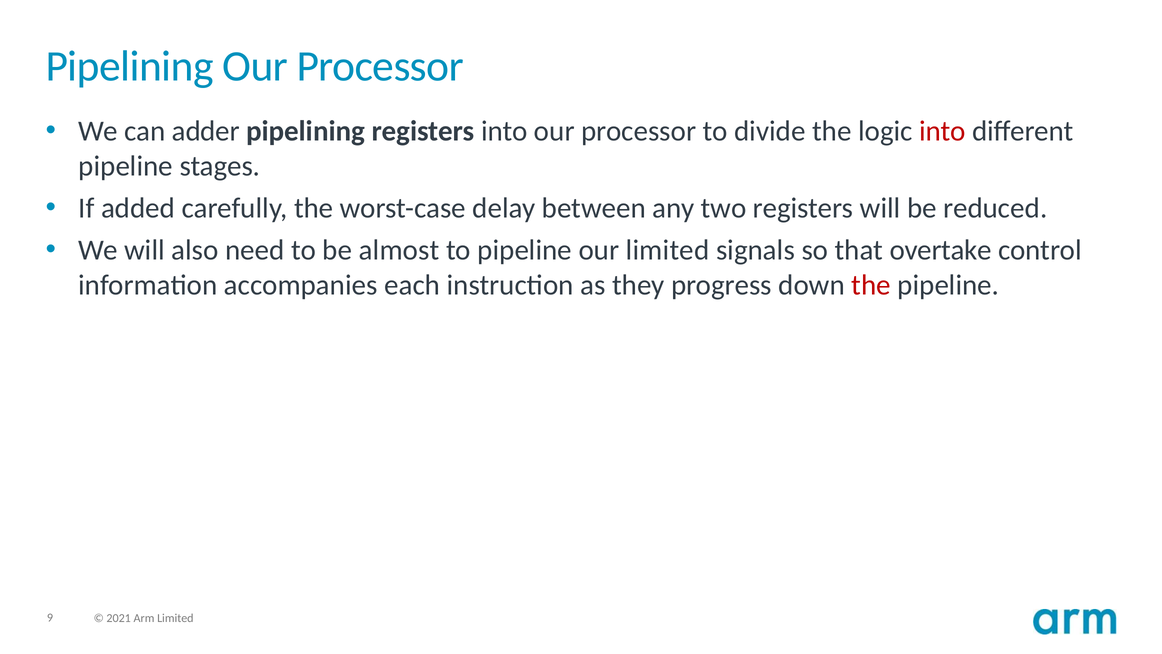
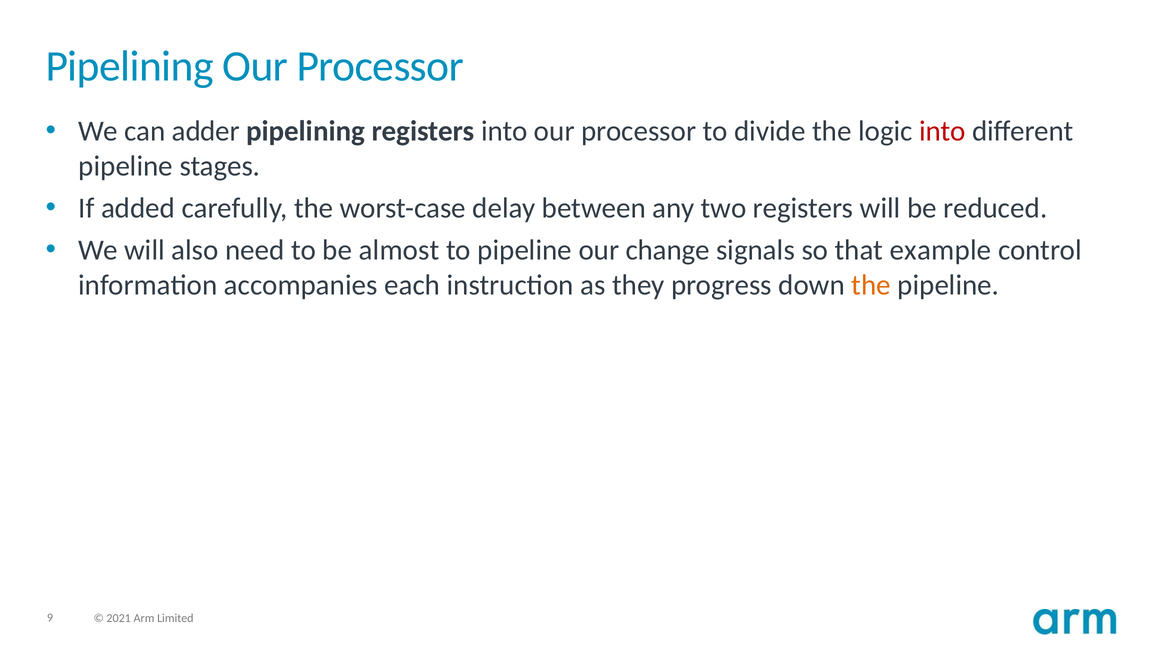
our limited: limited -> change (668, 250)
overtake: overtake -> example (940, 250)
the colour: red -> orange (871, 285)
